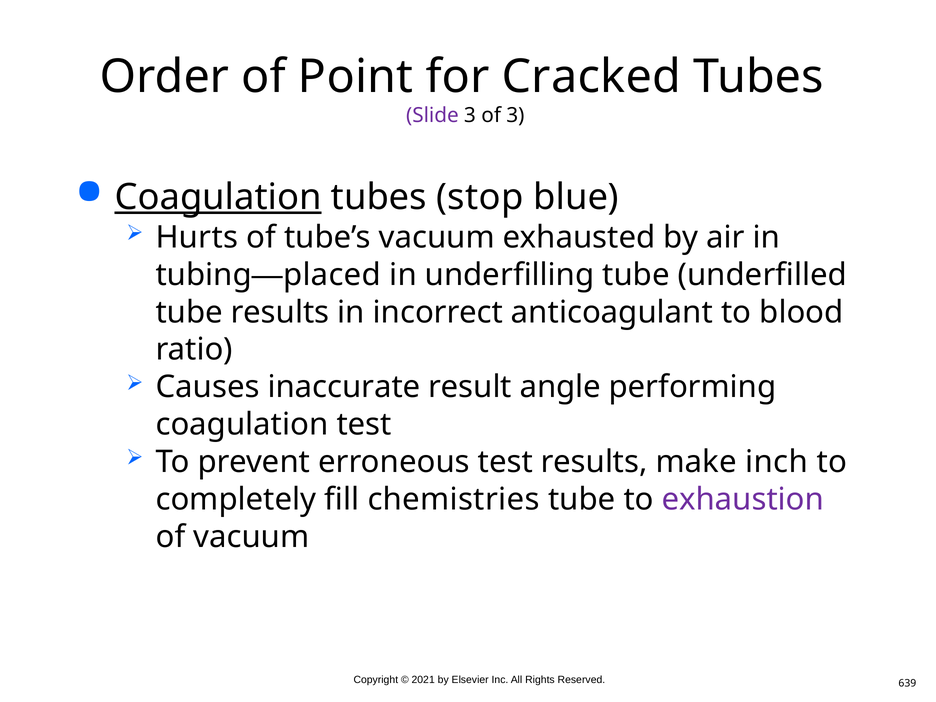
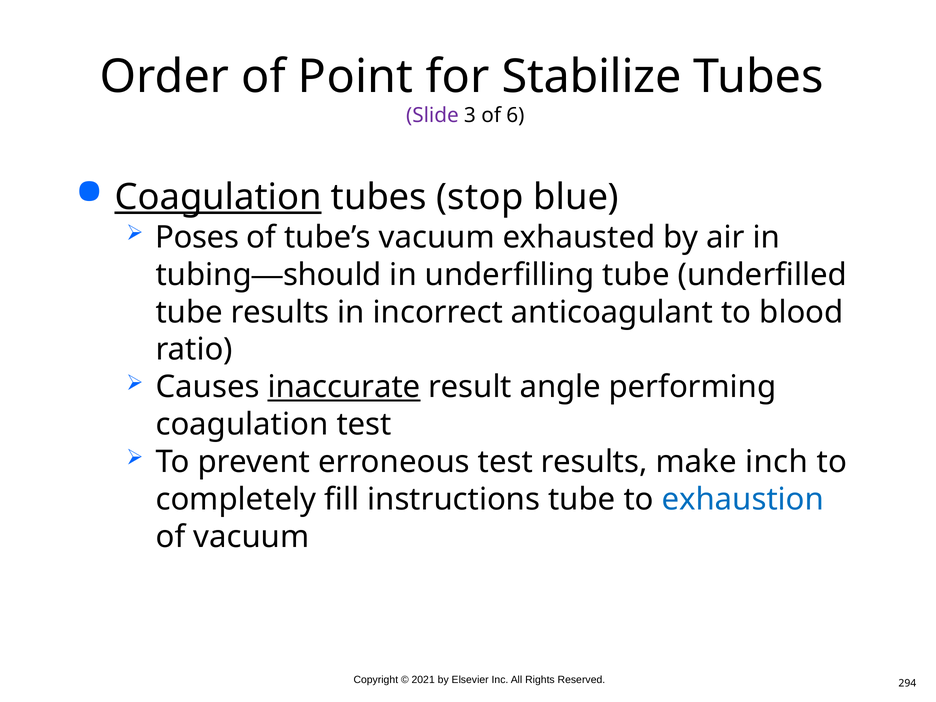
Cracked: Cracked -> Stabilize (592, 77)
of 3: 3 -> 6 (515, 115)
Hurts: Hurts -> Poses (197, 237)
placed: placed -> should (332, 275)
inaccurate underline: none -> present (344, 387)
chemistries: chemistries -> instructions (454, 499)
exhaustion colour: purple -> blue (743, 499)
639: 639 -> 294 (907, 683)
